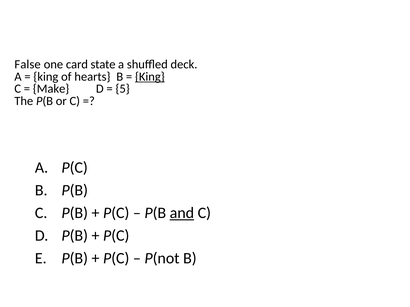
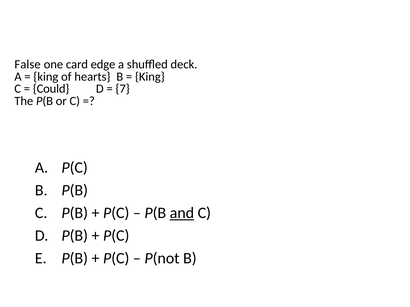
state: state -> edge (103, 65)
King underline: present -> none (150, 77)
Make: Make -> Could (51, 89)
5: 5 -> 7 (123, 89)
